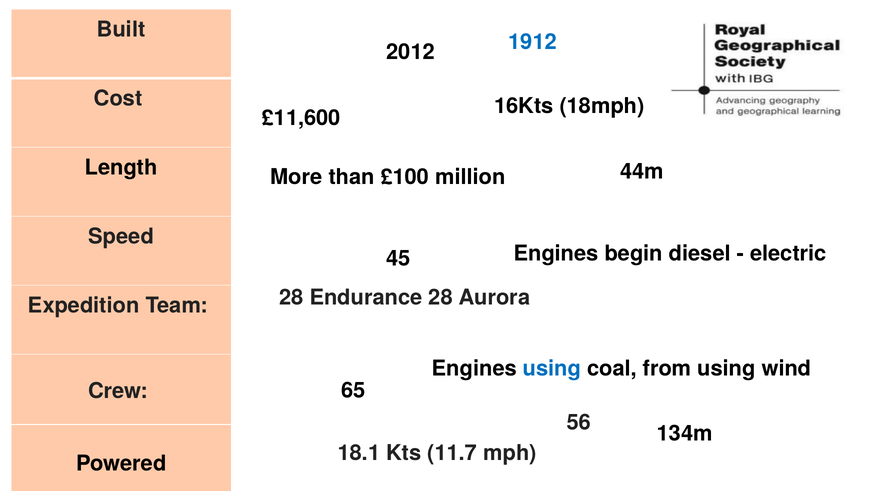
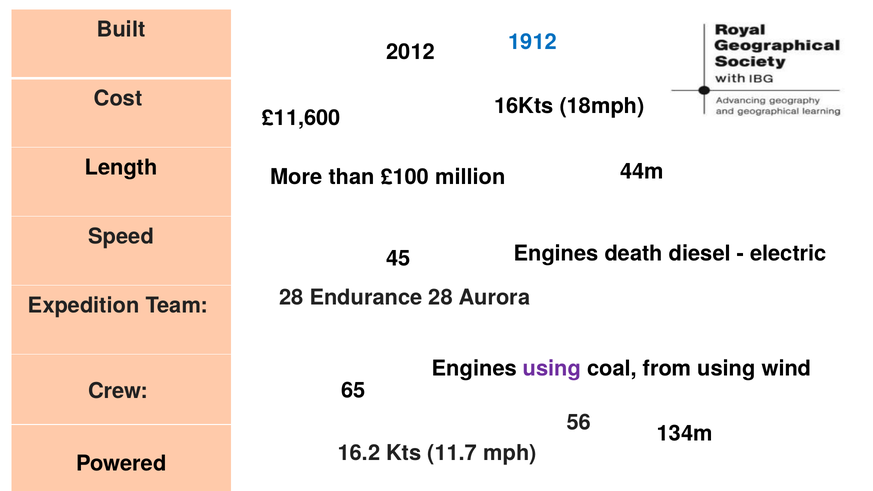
begin: begin -> death (634, 254)
using colour: blue -> purple (552, 369)
18.1: 18.1 -> 16.2 (359, 453)
